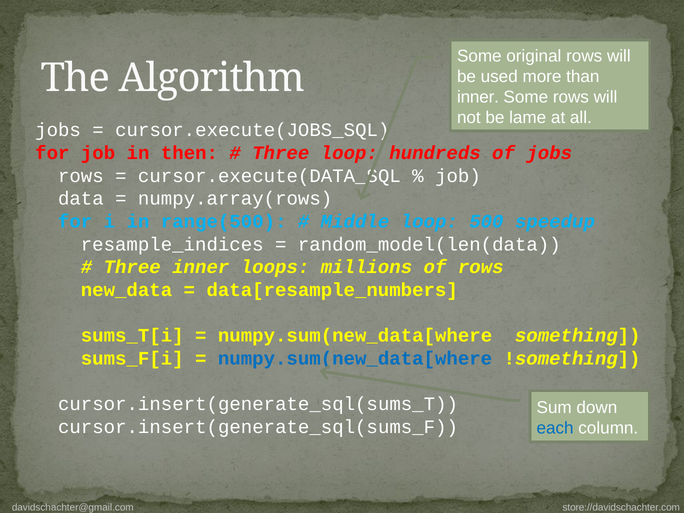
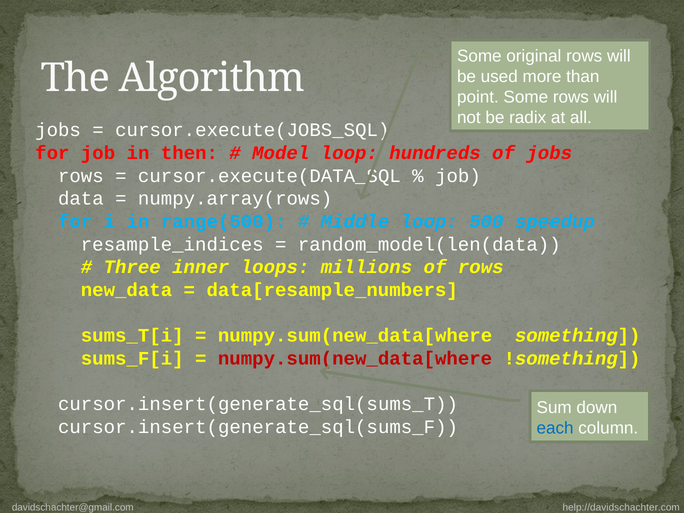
inner: inner -> point (478, 97)
lame: lame -> radix (528, 117)
Three: Three -> Model (281, 153)
numpy.sum(new_data[where colour: blue -> red (355, 358)
store://davidschachter.com: store://davidschachter.com -> help://davidschachter.com (621, 508)
